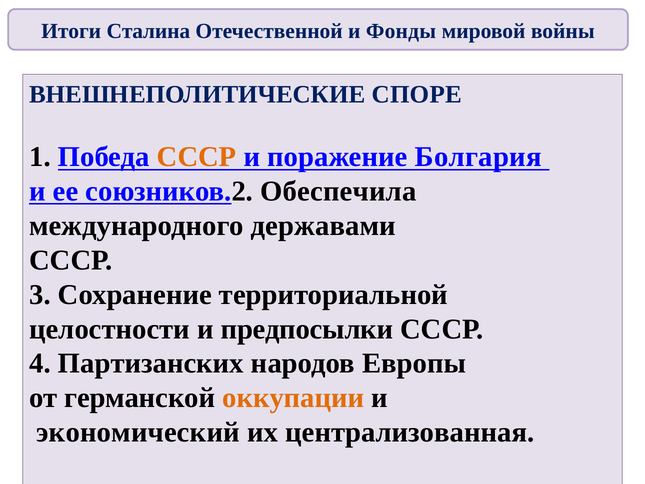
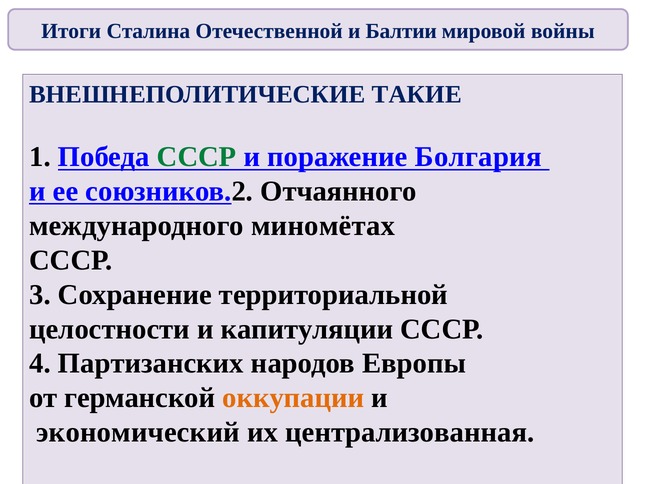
Фонды: Фонды -> Балтии (401, 31)
СПОРЕ: СПОРЕ -> ТАКИЕ (417, 94)
СССР colour: orange -> green (197, 157)
Обеспечила: Обеспечила -> Отчаянного (339, 191)
державами: державами -> миномётах (323, 226)
предпосылки: предпосылки -> капитуляции (307, 329)
